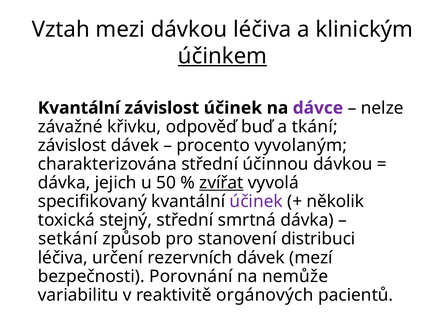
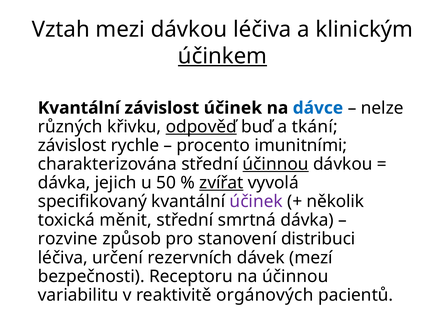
dávce colour: purple -> blue (318, 108)
závažné: závažné -> různých (70, 127)
odpověď underline: none -> present (201, 127)
závislost dávek: dávek -> rychle (135, 145)
vyvolaným: vyvolaným -> imunitními (301, 145)
účinnou underline: none -> present (276, 164)
stejný: stejný -> měnit (126, 220)
setkání: setkání -> rozvine (68, 239)
Porovnání: Porovnání -> Receptoru (191, 276)
na nemůže: nemůže -> účinnou (295, 276)
